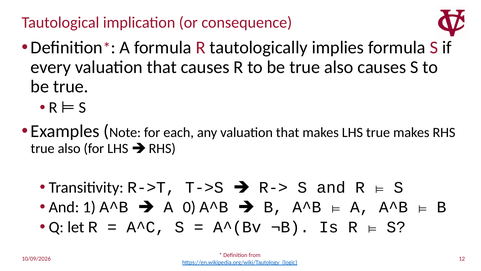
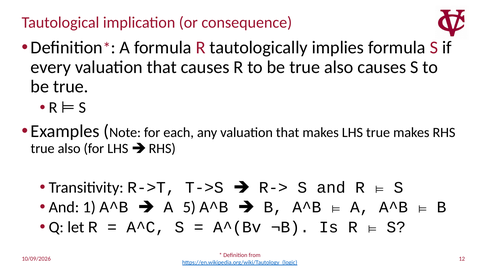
0: 0 -> 5 (189, 207)
